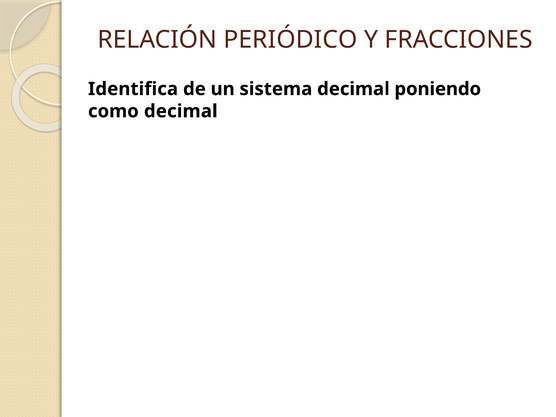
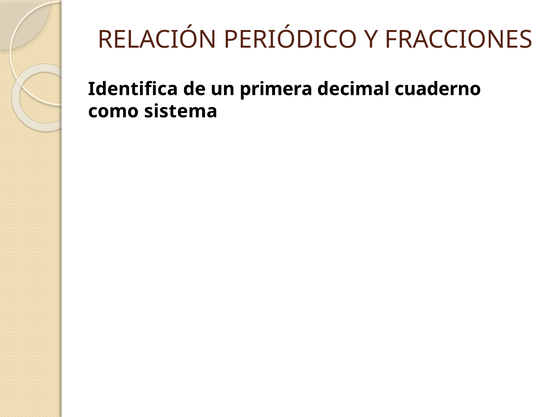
sistema: sistema -> primera (276, 89)
poniendo: poniendo -> cuaderno (438, 89)
como decimal: decimal -> sistema (181, 111)
